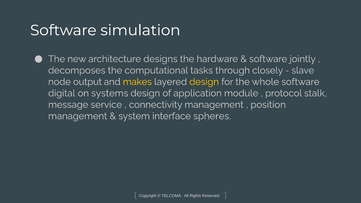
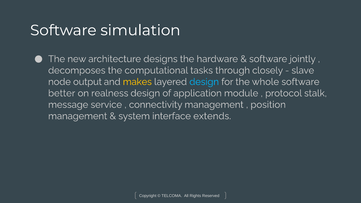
design colour: yellow -> light blue (204, 82)
digital: digital -> better (62, 93)
systems: systems -> realness (110, 93)
spheres: spheres -> extends (212, 116)
